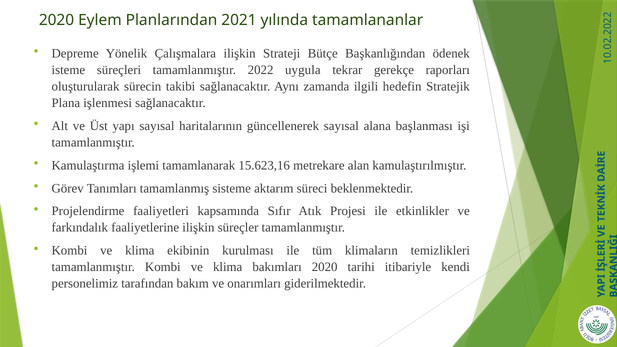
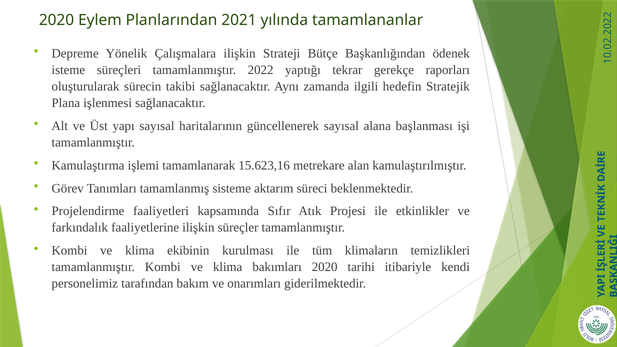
uygula: uygula -> yaptığı (303, 70)
